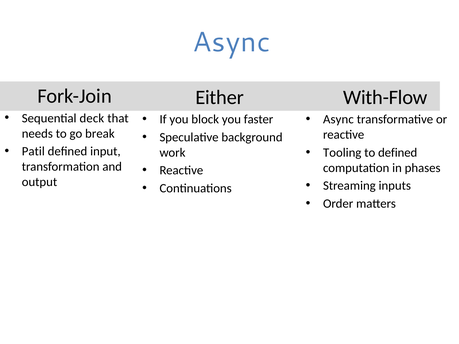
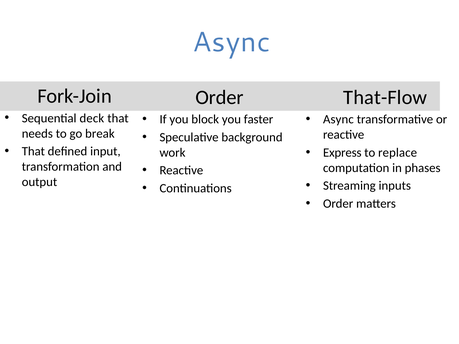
Either: Either -> Order (220, 98)
With-Flow: With-Flow -> That-Flow (385, 98)
Patil: Patil -> That (33, 151)
Tooling: Tooling -> Express (342, 153)
to defined: defined -> replace (398, 153)
